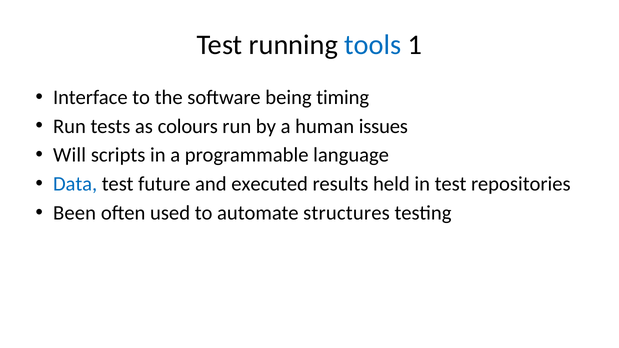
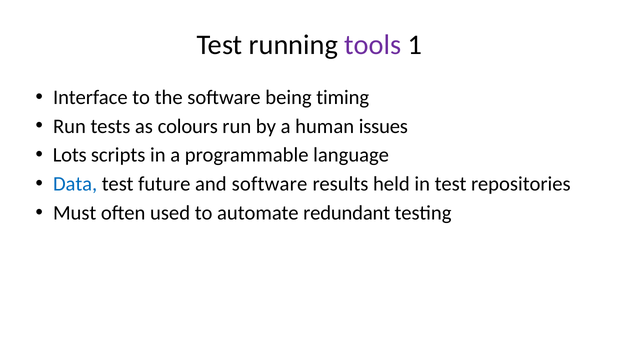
tools colour: blue -> purple (373, 45)
Will: Will -> Lots (70, 155)
and executed: executed -> software (270, 184)
Been: Been -> Must (75, 213)
structures: structures -> redundant (347, 213)
